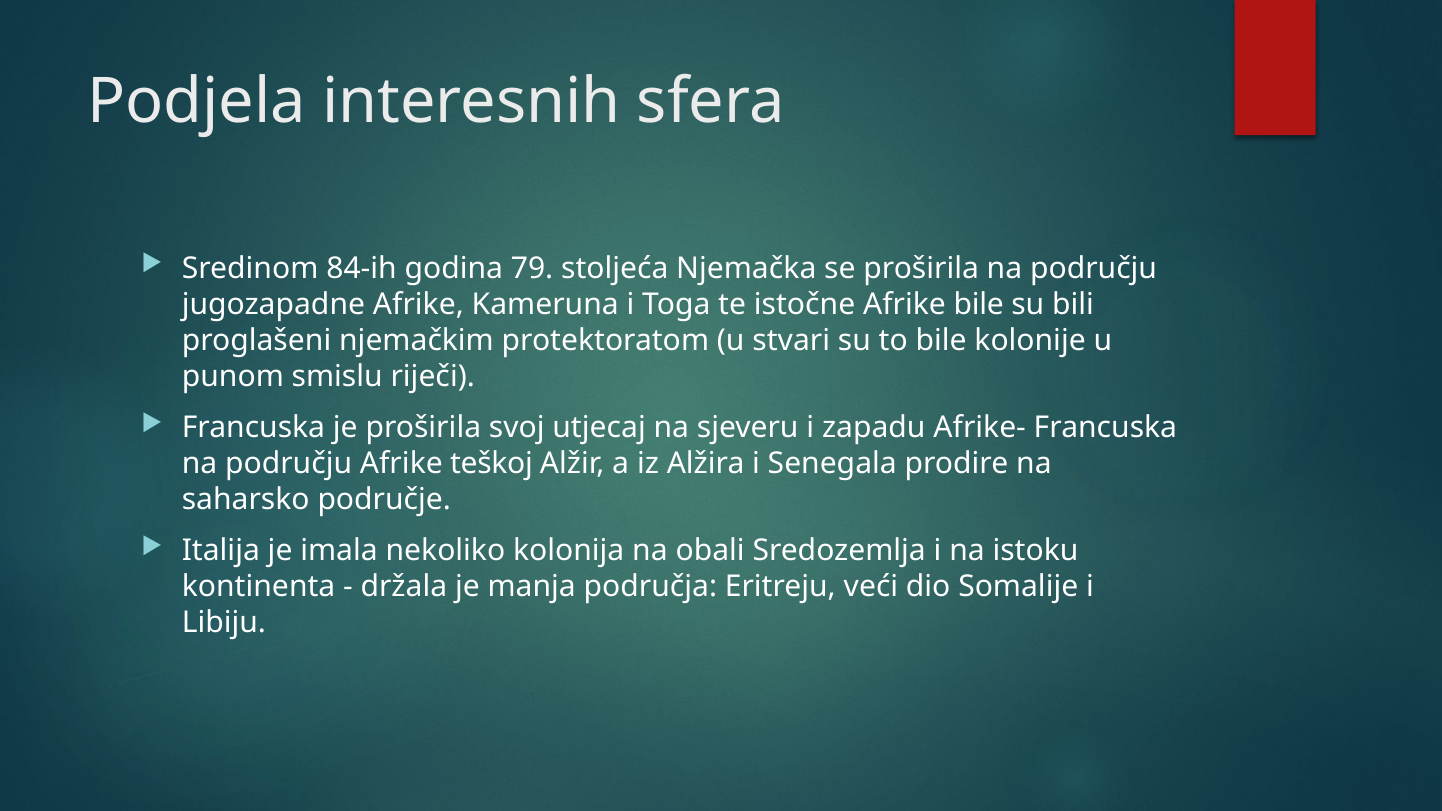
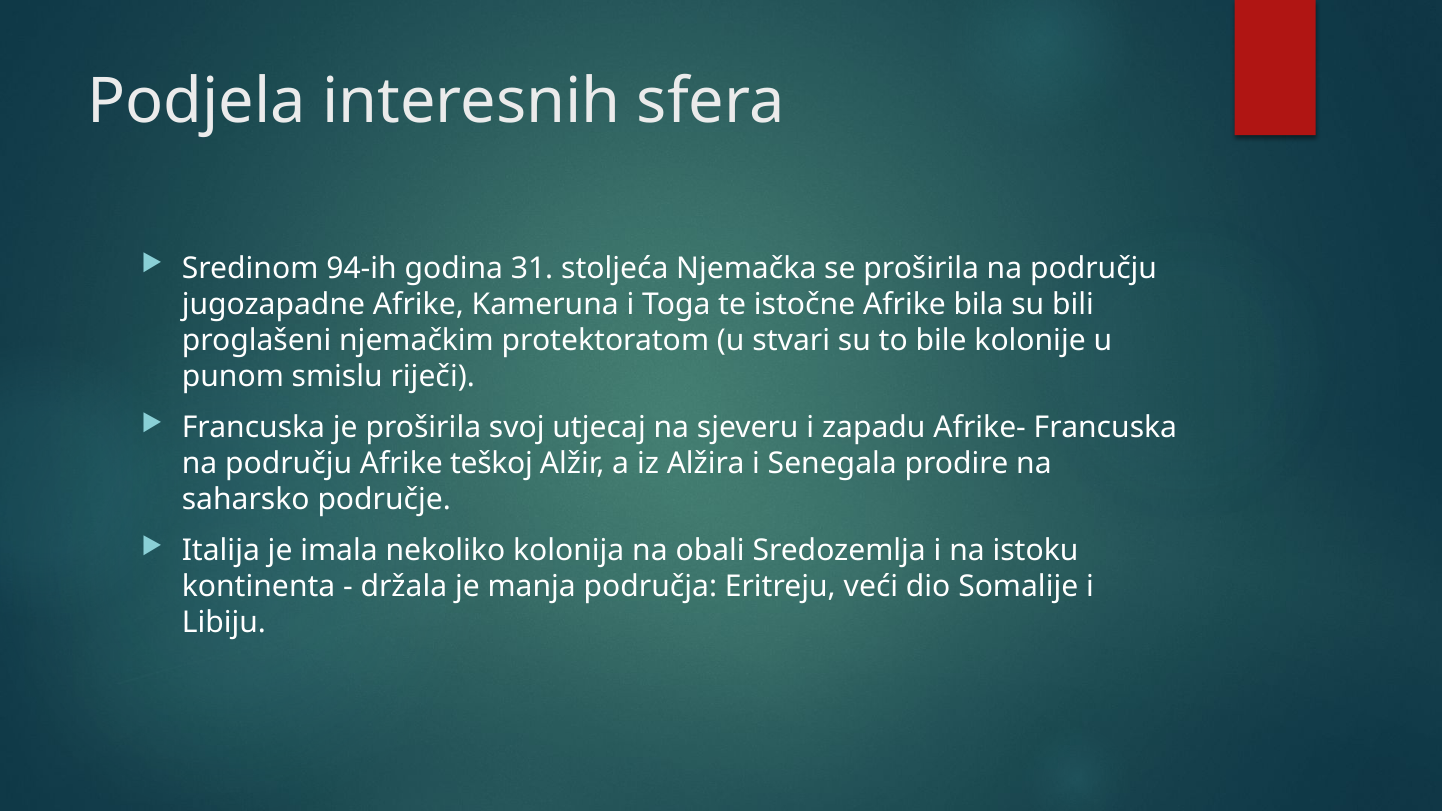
84-ih: 84-ih -> 94-ih (362, 268)
79: 79 -> 31 (532, 268)
Afrike bile: bile -> bila (979, 304)
